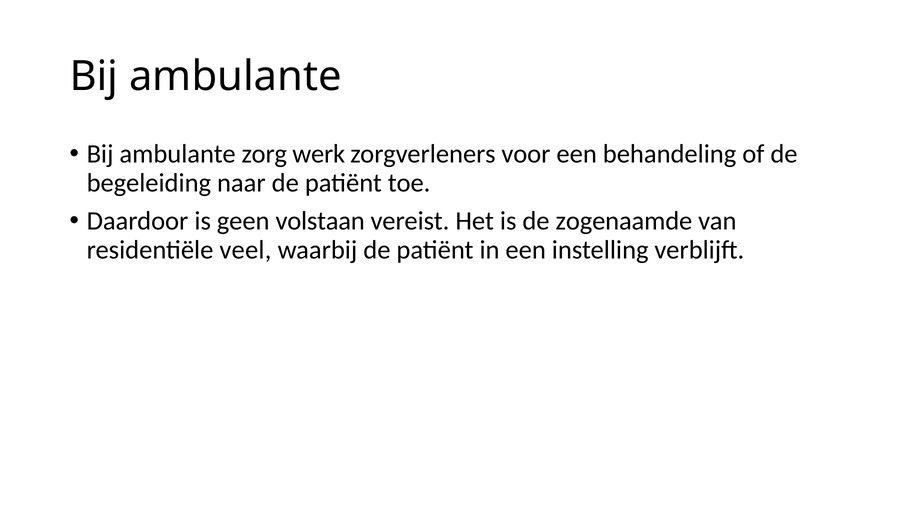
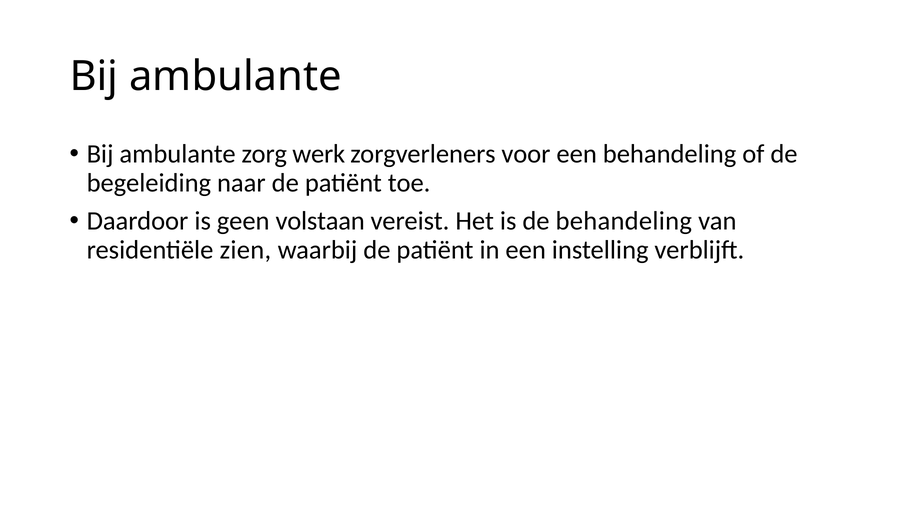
de zogenaamde: zogenaamde -> behandeling (624, 221)
veel: veel -> zien (245, 250)
